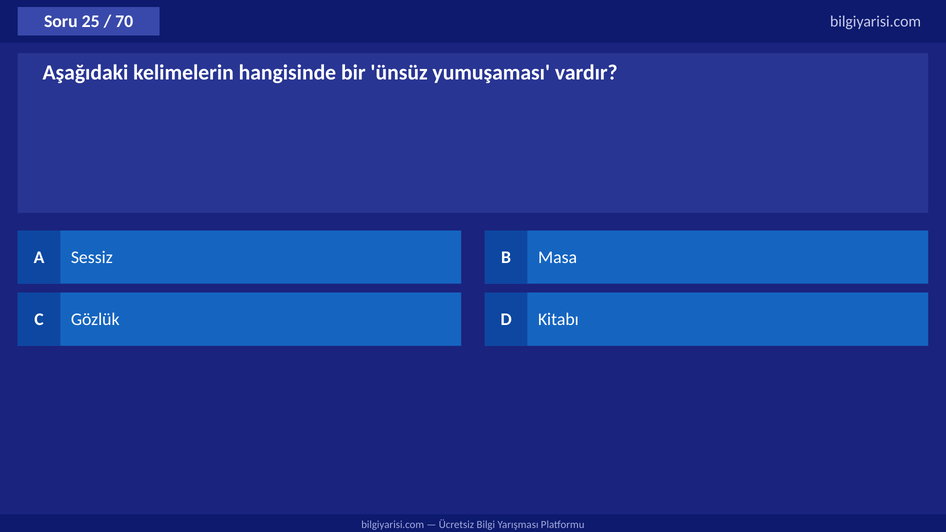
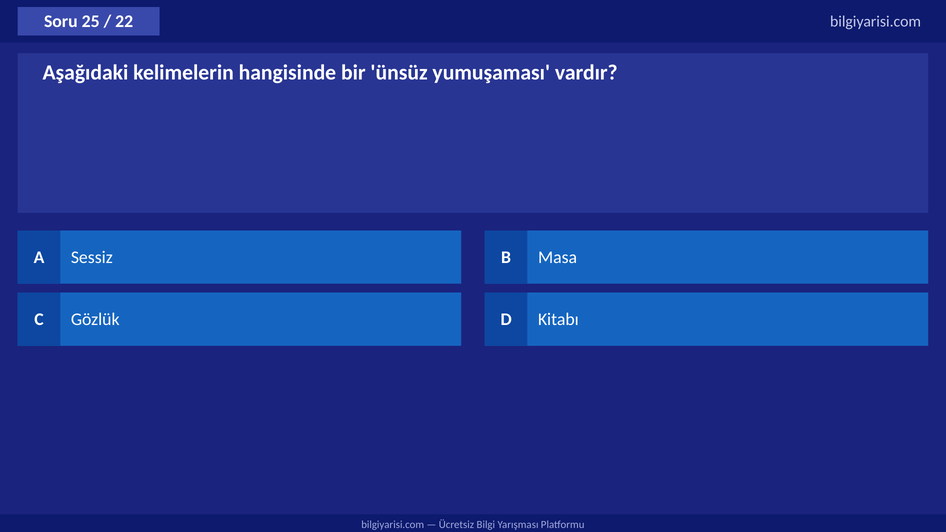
70: 70 -> 22 (124, 22)
